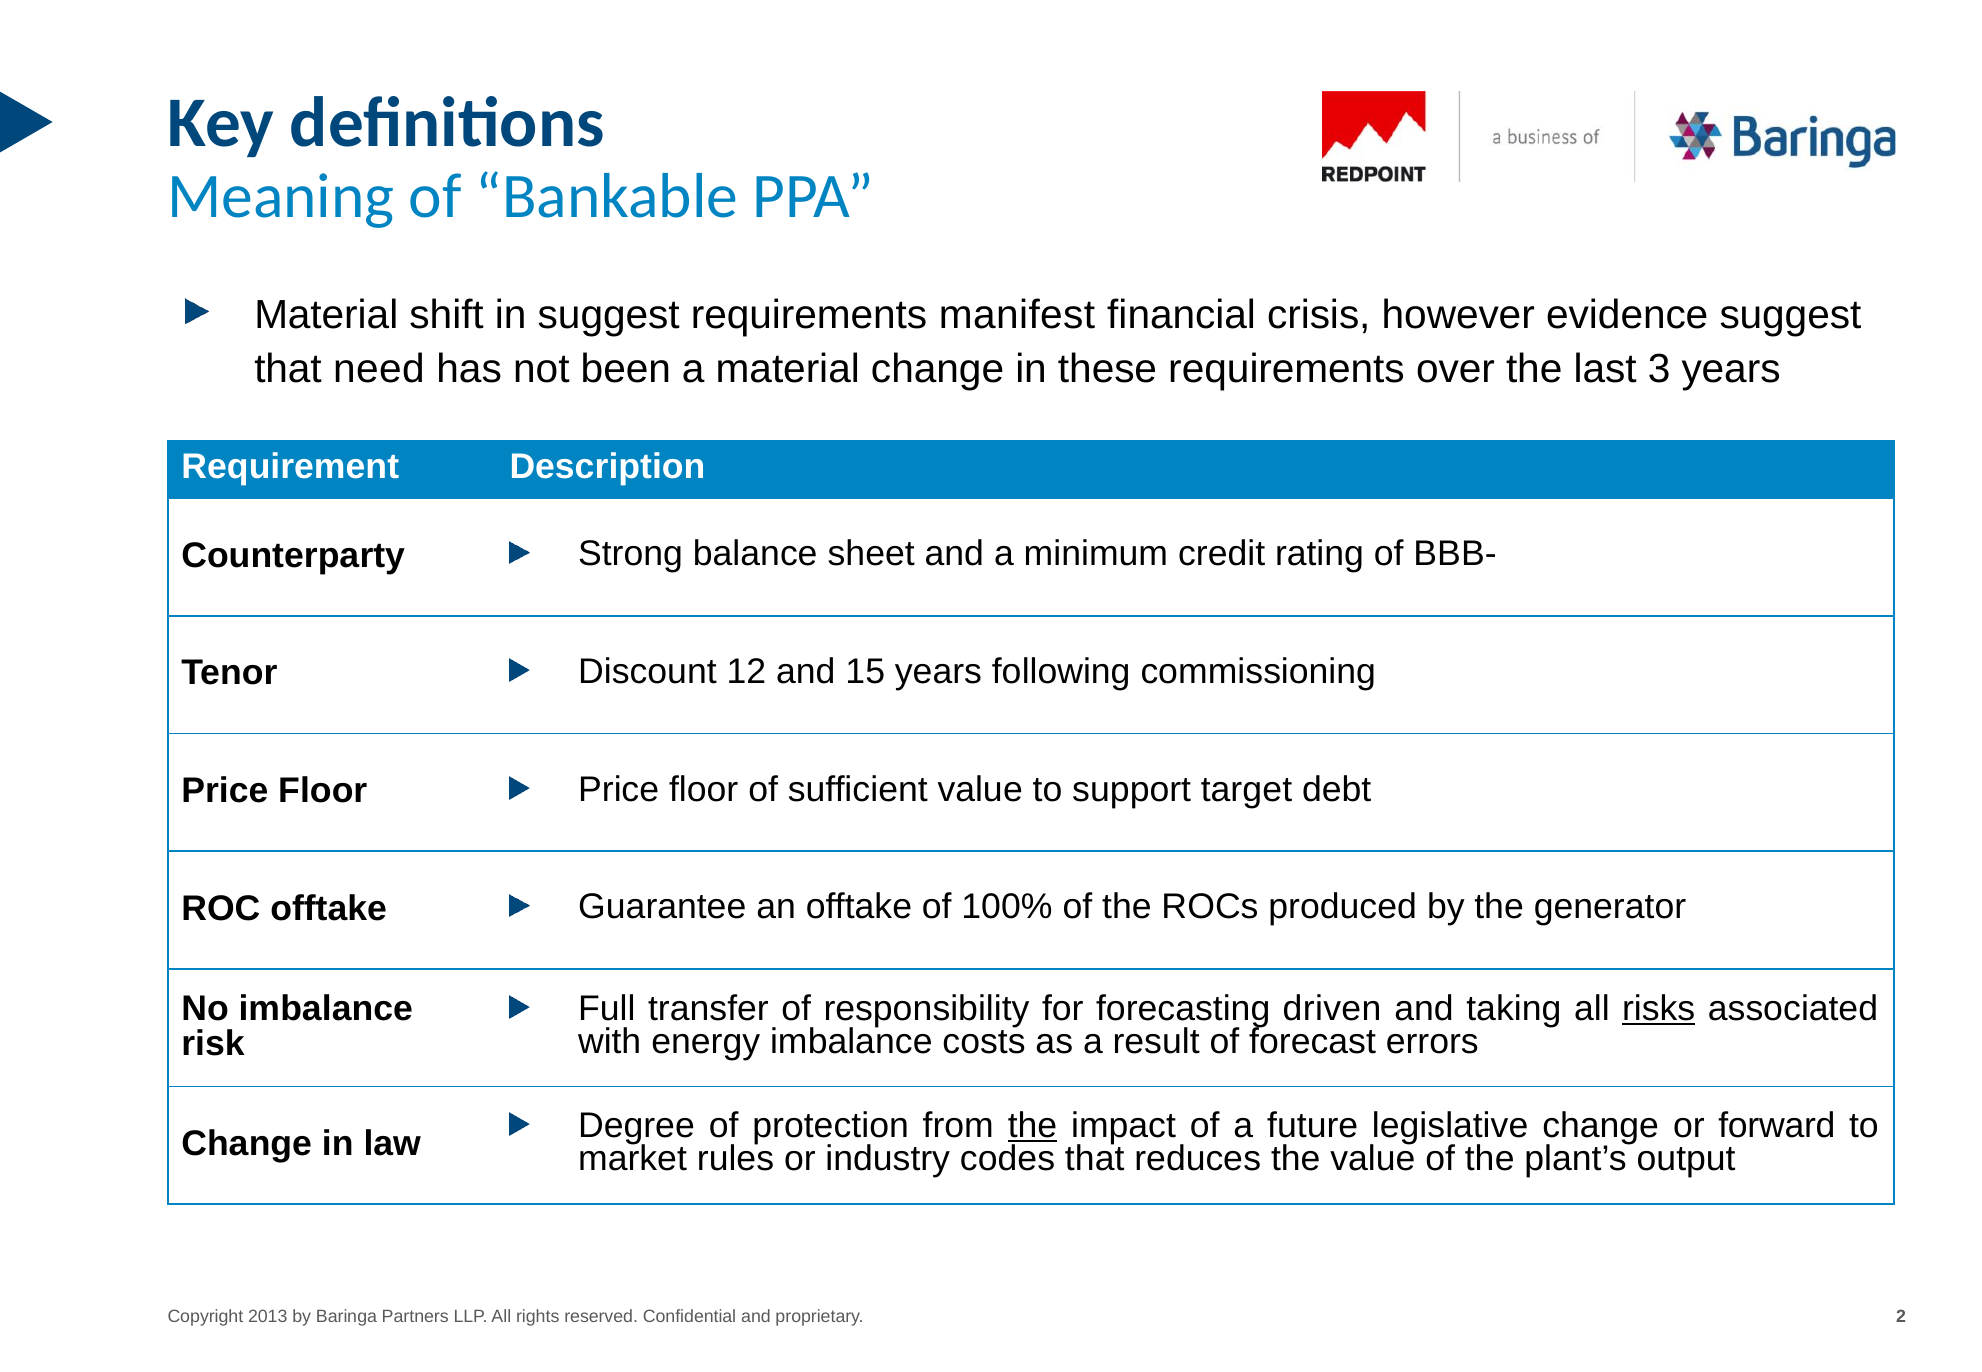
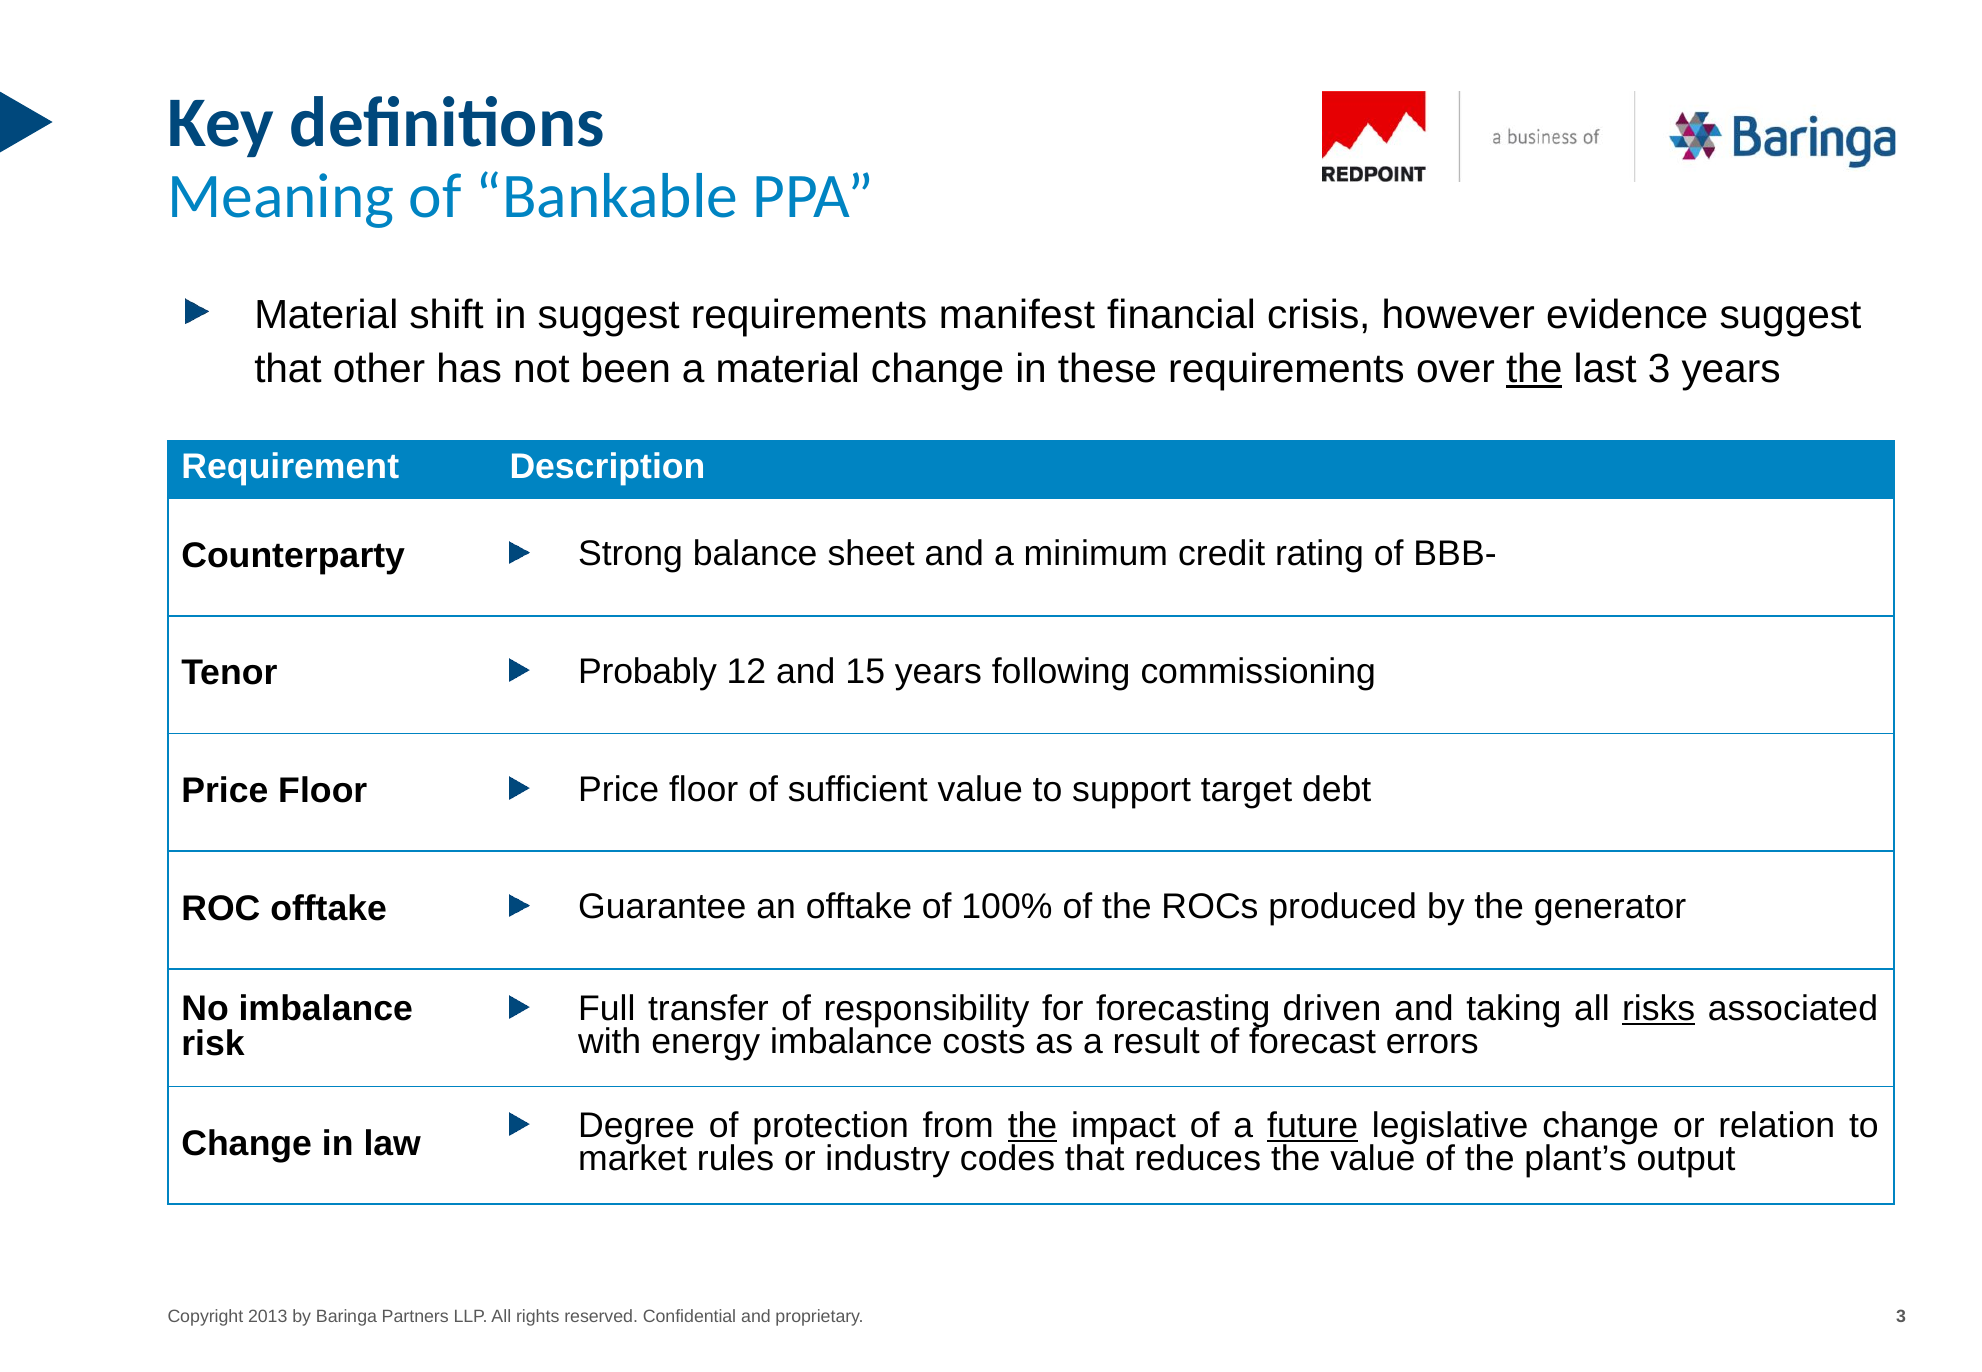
need: need -> other (379, 369)
the underline: none -> present (1534, 369)
Discount: Discount -> Probably (648, 672)
future underline: none -> present (1313, 1126)
forward: forward -> relation (1777, 1126)
2: 2 -> 3 (1901, 1317)
